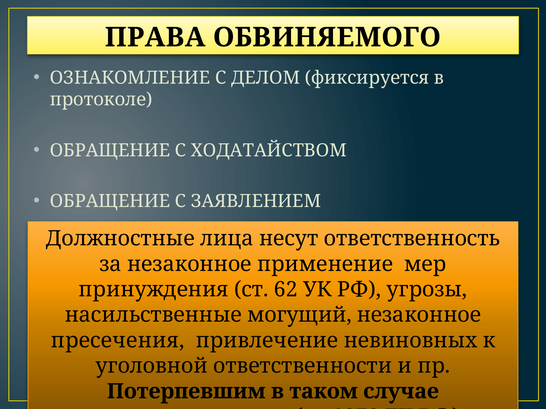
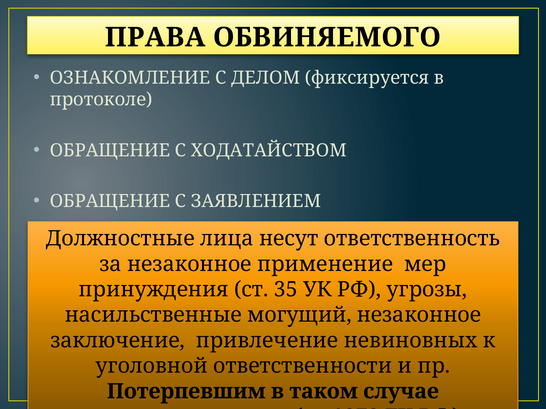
62: 62 -> 35 (286, 290)
пресечения: пресечения -> заключение (118, 341)
